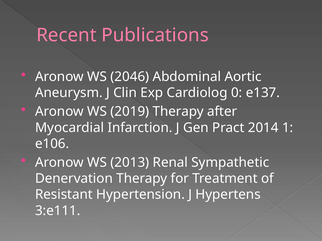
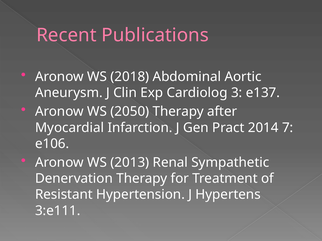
2046: 2046 -> 2018 (130, 77)
0: 0 -> 3 (237, 93)
2019: 2019 -> 2050 (130, 112)
1: 1 -> 7 (288, 128)
